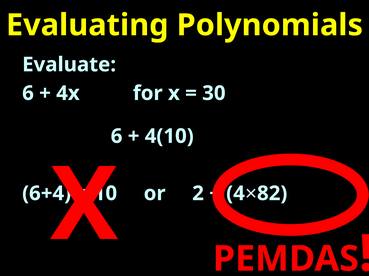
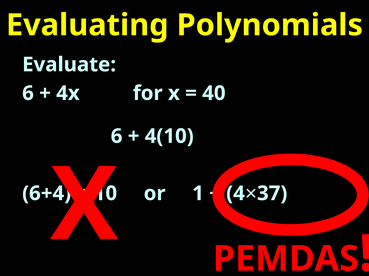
30: 30 -> 40 (214, 93)
2: 2 -> 1 (198, 194)
82: 82 -> 37 (272, 194)
